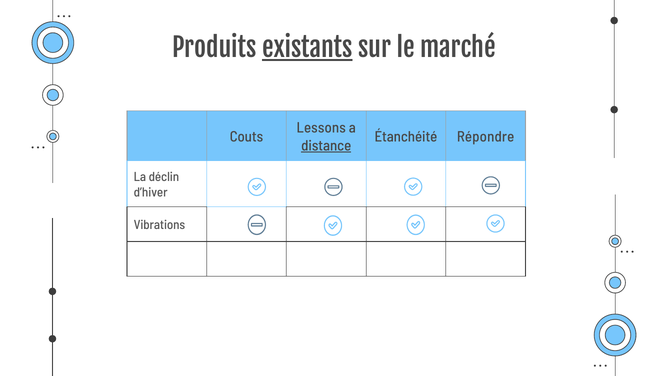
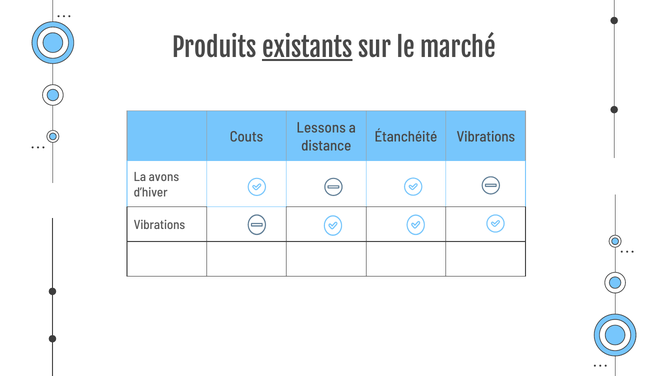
Étanchéité Répondre: Répondre -> Vibrations (486, 137)
distance underline: present -> none (326, 146)
déclin: déclin -> avons (164, 177)
